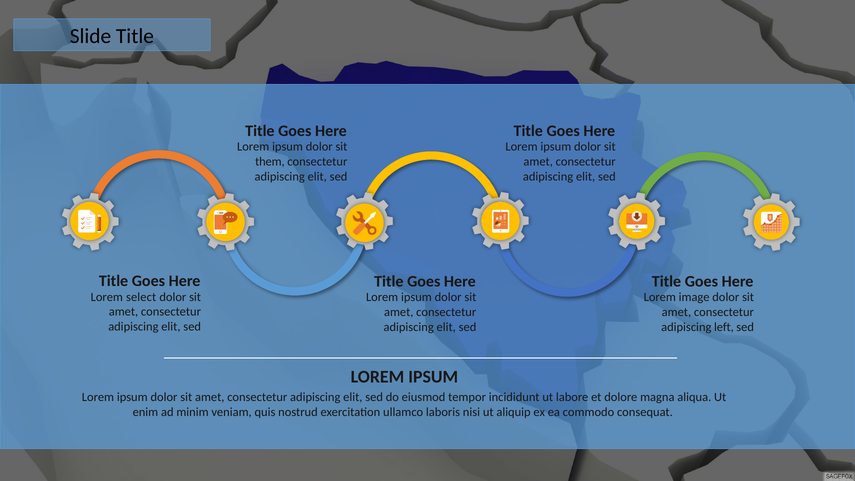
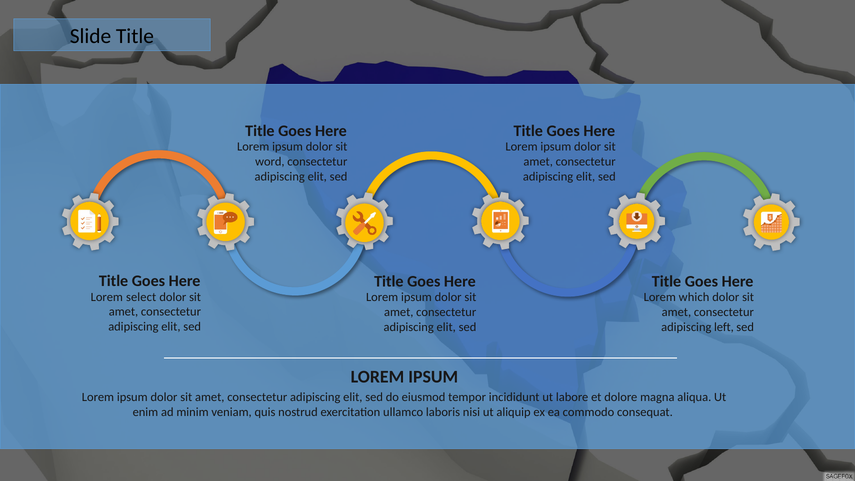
them: them -> word (270, 162)
image: image -> which (694, 297)
